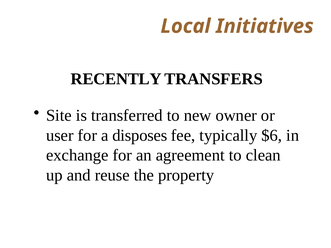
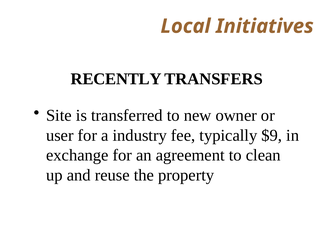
disposes: disposes -> industry (140, 136)
$6: $6 -> $9 (272, 136)
